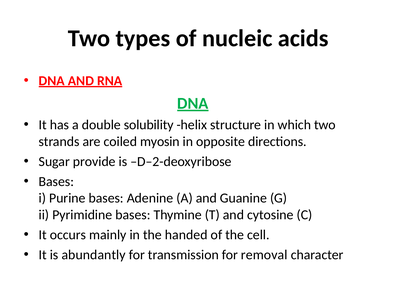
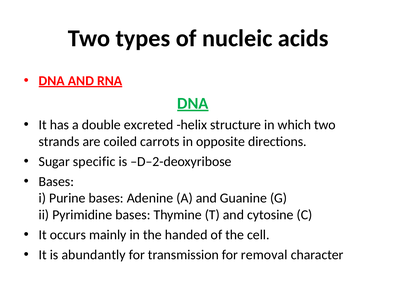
solubility: solubility -> excreted (149, 125)
myosin: myosin -> carrots (160, 141)
provide: provide -> specific (94, 161)
